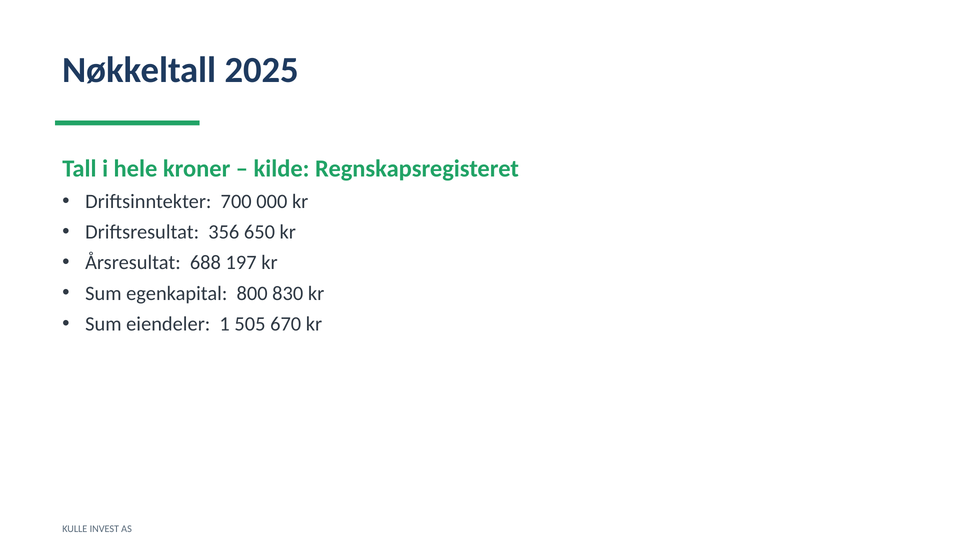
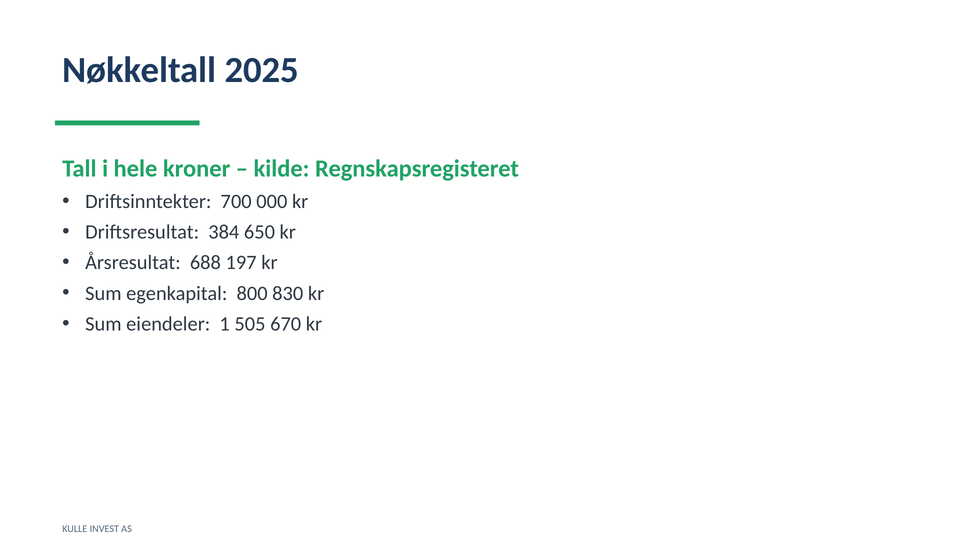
356: 356 -> 384 (224, 232)
